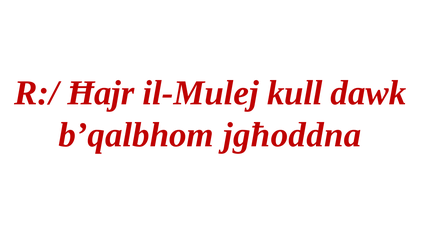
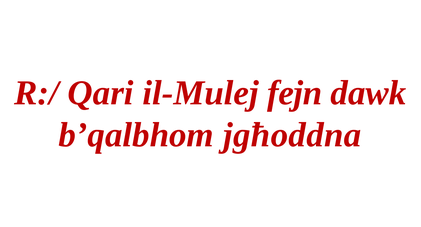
Ħajr: Ħajr -> Qari (101, 93)
kull: kull -> fejn (295, 93)
